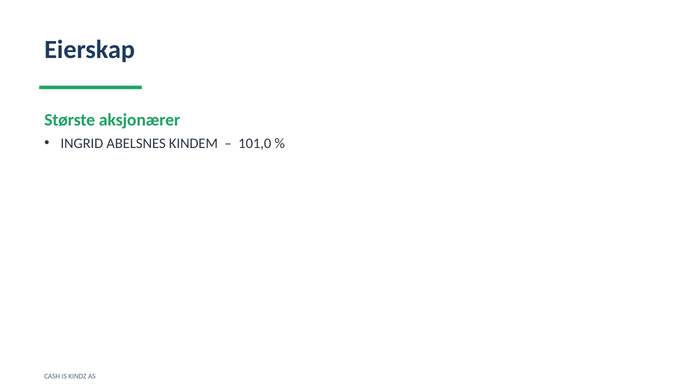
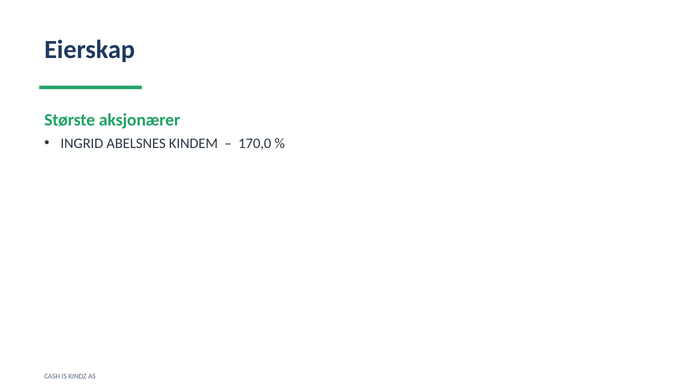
101,0: 101,0 -> 170,0 (255, 143)
